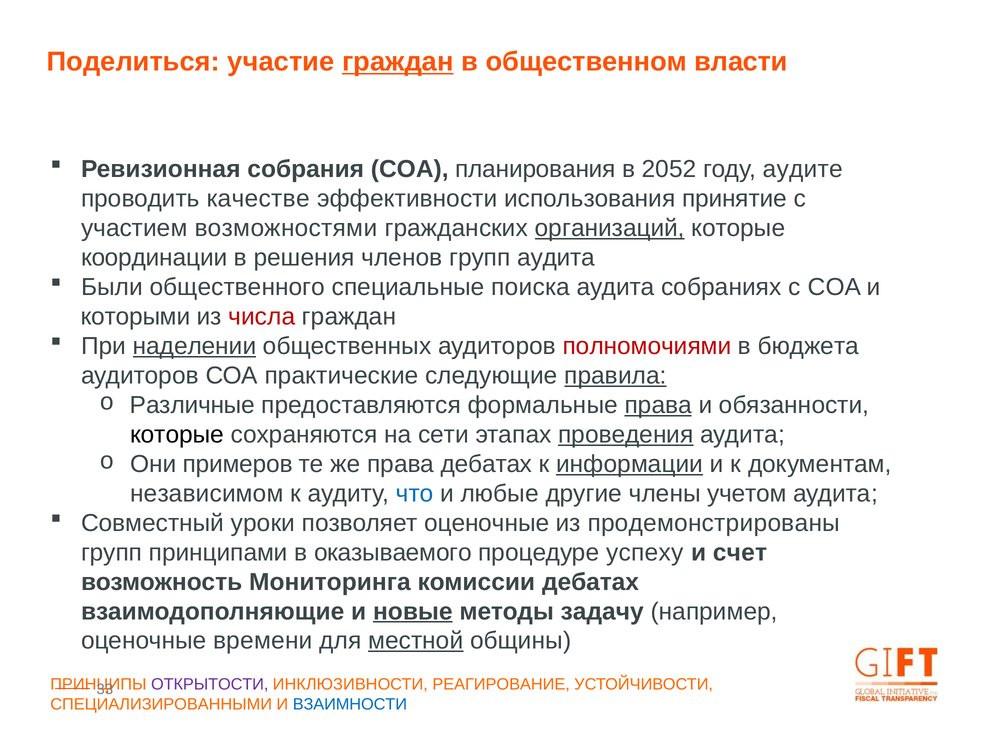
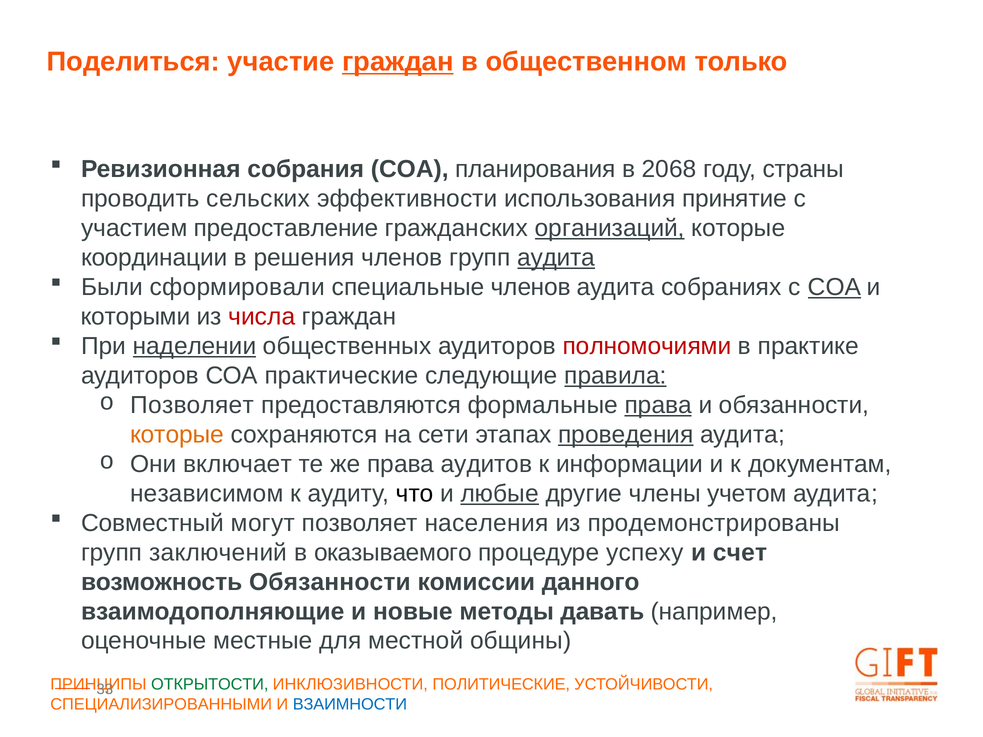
власти: власти -> только (741, 62)
2052: 2052 -> 2068 (669, 169)
аудите: аудите -> страны (803, 169)
качестве: качестве -> сельских (258, 199)
возможностями: возможностями -> предоставление (286, 228)
аудита underline: none -> present (556, 258)
общественного: общественного -> сформировали (237, 287)
специальные поиска: поиска -> членов (531, 287)
COA underline: none -> present (835, 287)
бюджета: бюджета -> практике (808, 346)
Различные: Различные -> Позволяет (192, 405)
которые colour: black -> orange (177, 435)
примеров: примеров -> включает (238, 464)
права дебатах: дебатах -> аудитов (486, 464)
информации underline: present -> none (630, 464)
что colour: blue -> black (415, 494)
любые underline: none -> present (500, 494)
уроки: уроки -> могут (263, 523)
позволяет оценочные: оценочные -> населения (486, 523)
принципами: принципами -> заключений (218, 553)
возможность Мониторинга: Мониторинга -> Обязанности (330, 582)
комиссии дебатах: дебатах -> данного (591, 582)
новые underline: present -> none (413, 612)
задачу: задачу -> давать (602, 612)
времени: времени -> местные (263, 641)
местной underline: present -> none (416, 641)
ОТКРЫТОСТИ colour: purple -> green (210, 685)
РЕАГИРОВАНИЕ: РЕАГИРОВАНИЕ -> ПОЛИТИЧЕСКИЕ (501, 685)
